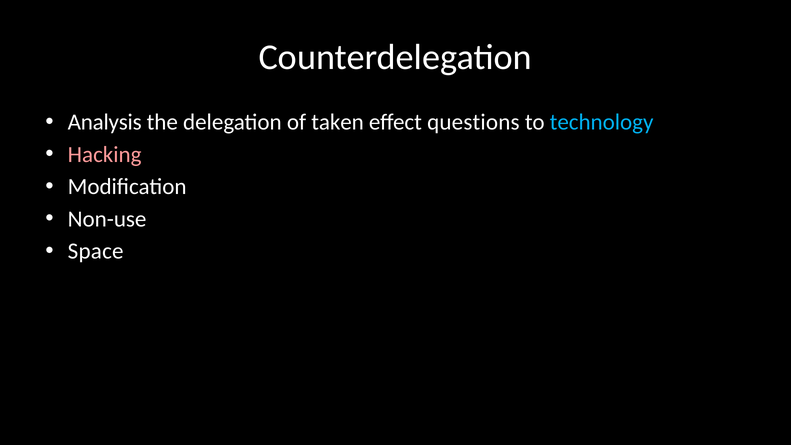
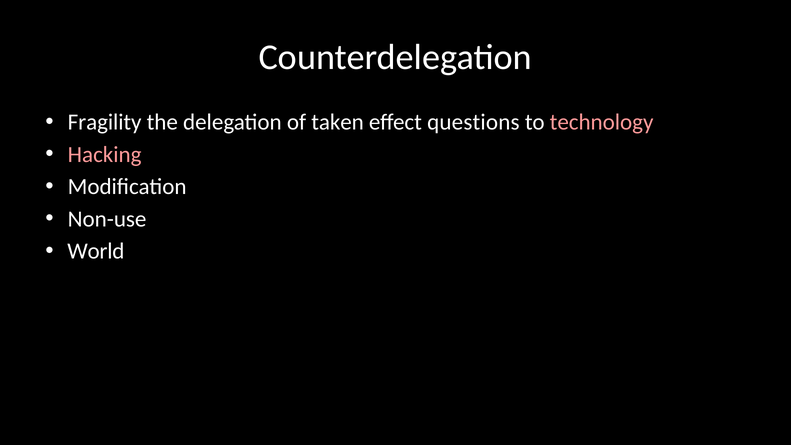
Analysis: Analysis -> Fragility (105, 122)
technology colour: light blue -> pink (602, 122)
Space: Space -> World (96, 251)
